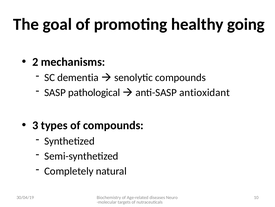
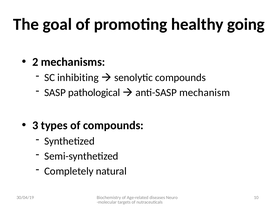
dementia: dementia -> inhibiting (78, 77)
antioxidant: antioxidant -> mechanism (205, 92)
